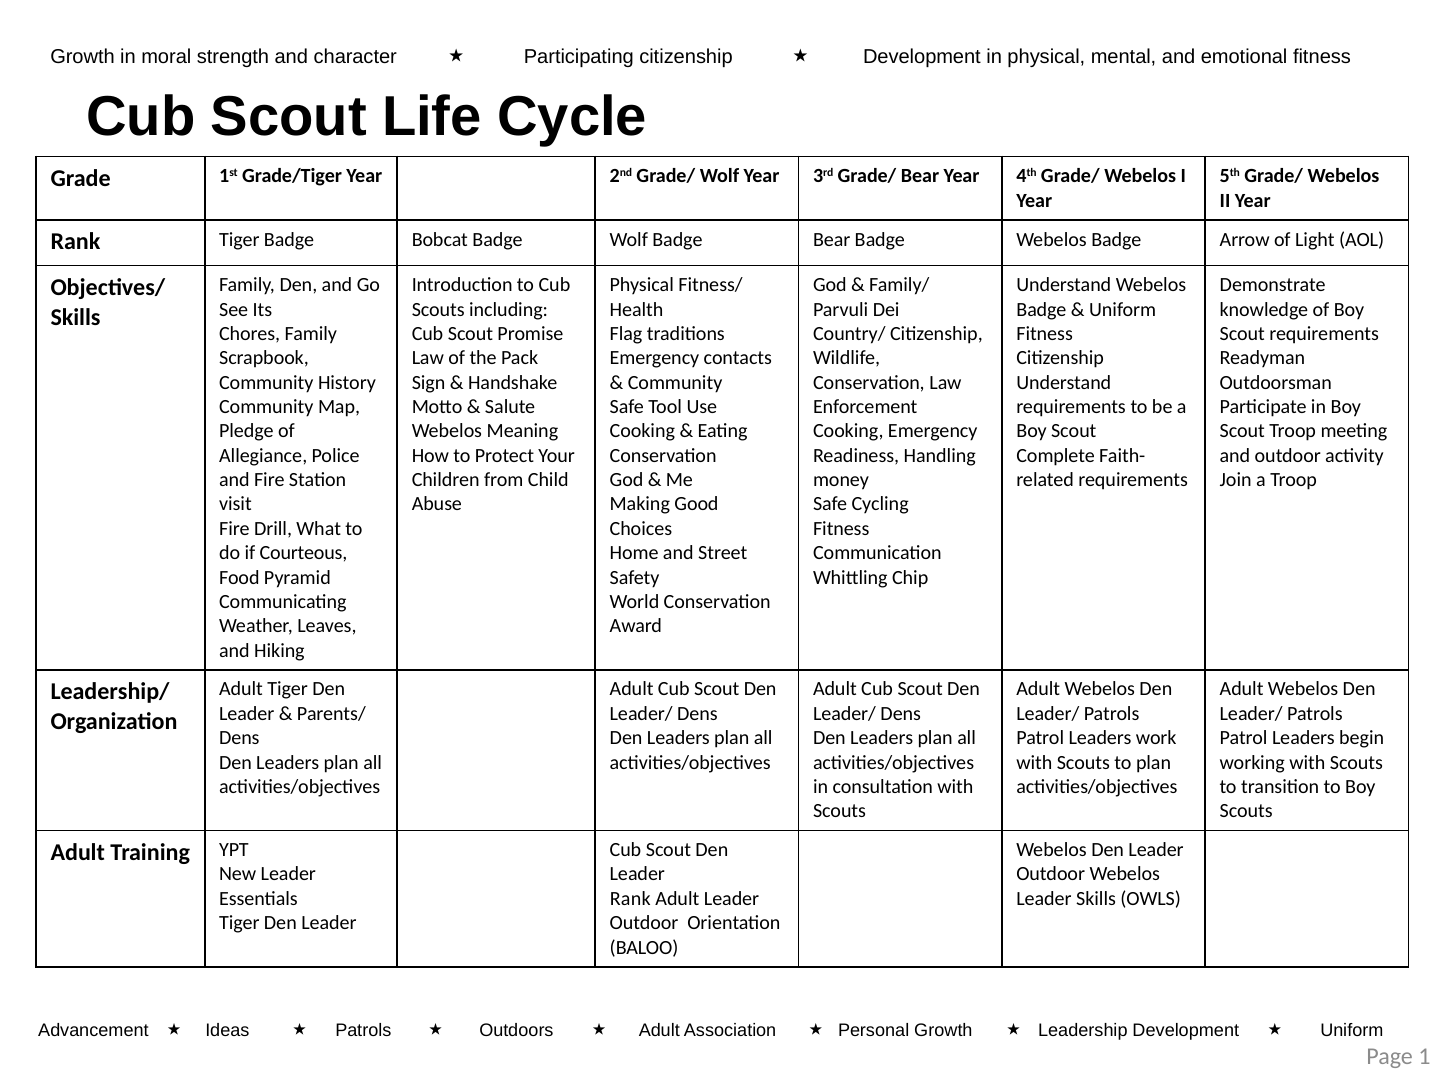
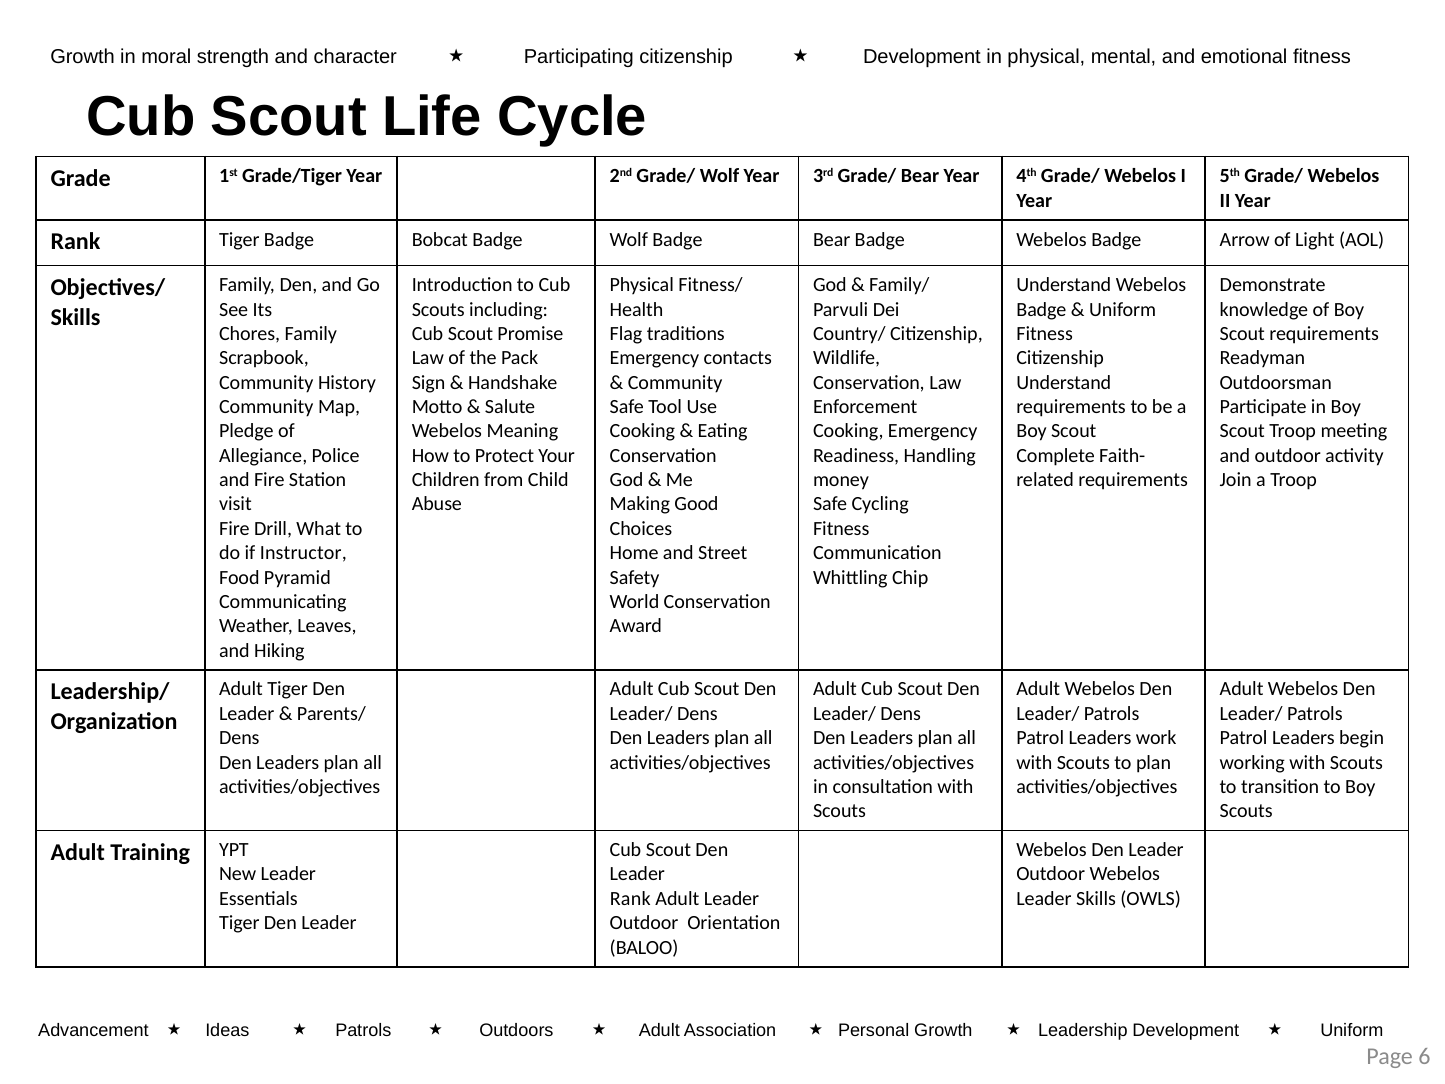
Courteous: Courteous -> Instructor (303, 553)
1: 1 -> 6 (1425, 1056)
